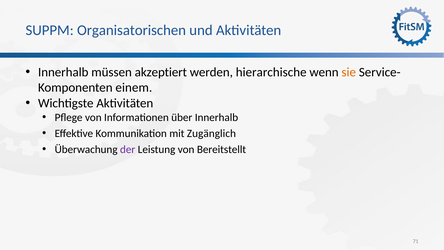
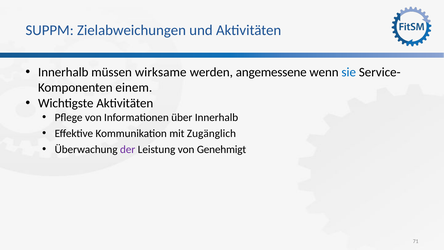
Organisatorischen: Organisatorischen -> Zielabweichungen (131, 30)
akzeptiert: akzeptiert -> wirksame (161, 72)
hierarchische: hierarchische -> angemessene (271, 72)
sie colour: orange -> blue (349, 72)
Bereitstellt: Bereitstellt -> Genehmigt (222, 149)
